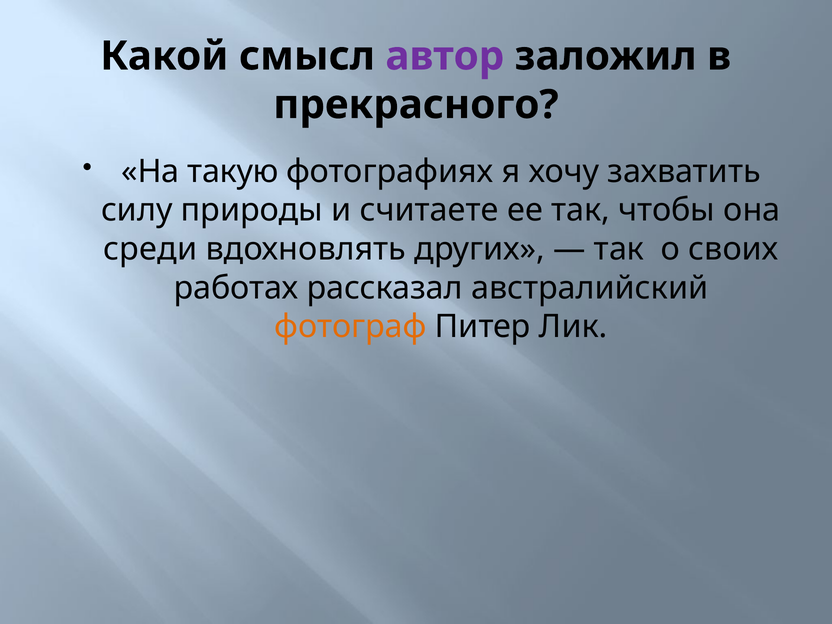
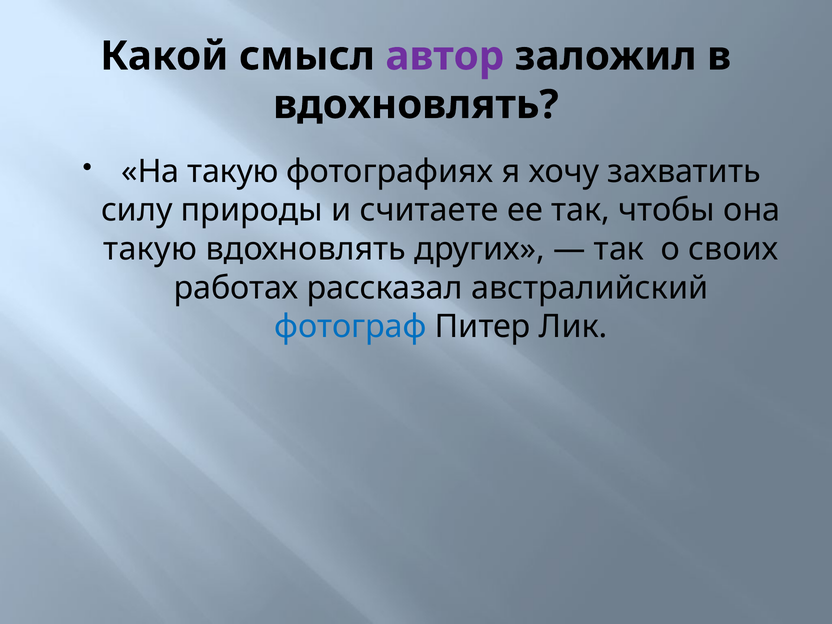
прекрасного: прекрасного -> вдохновлять (416, 105)
среди: среди -> такую (150, 249)
фотограф colour: orange -> blue (350, 327)
